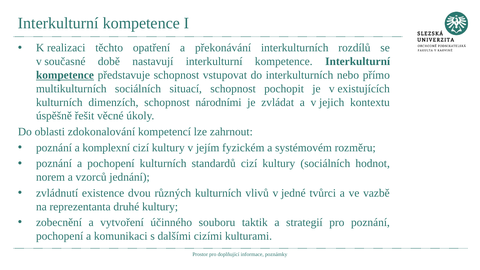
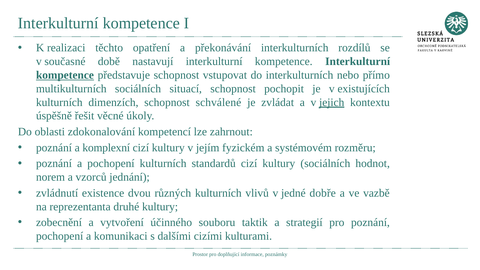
národními: národními -> schválené (218, 102)
jejich underline: none -> present (332, 102)
tvůrci: tvůrci -> dobře (323, 193)
